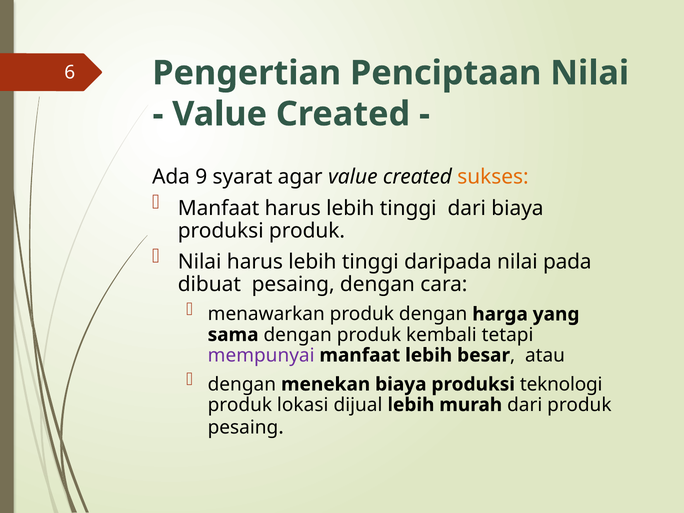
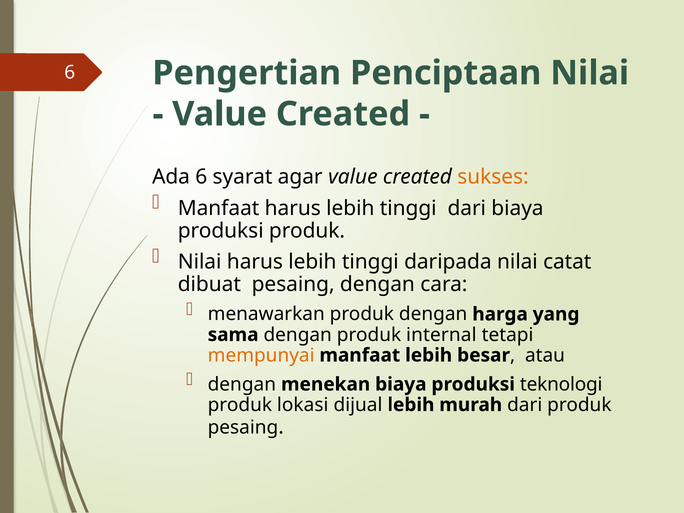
Ada 9: 9 -> 6 (201, 177)
pada: pada -> catat (567, 262)
kembali: kembali -> internal (441, 335)
mempunyai colour: purple -> orange (261, 355)
